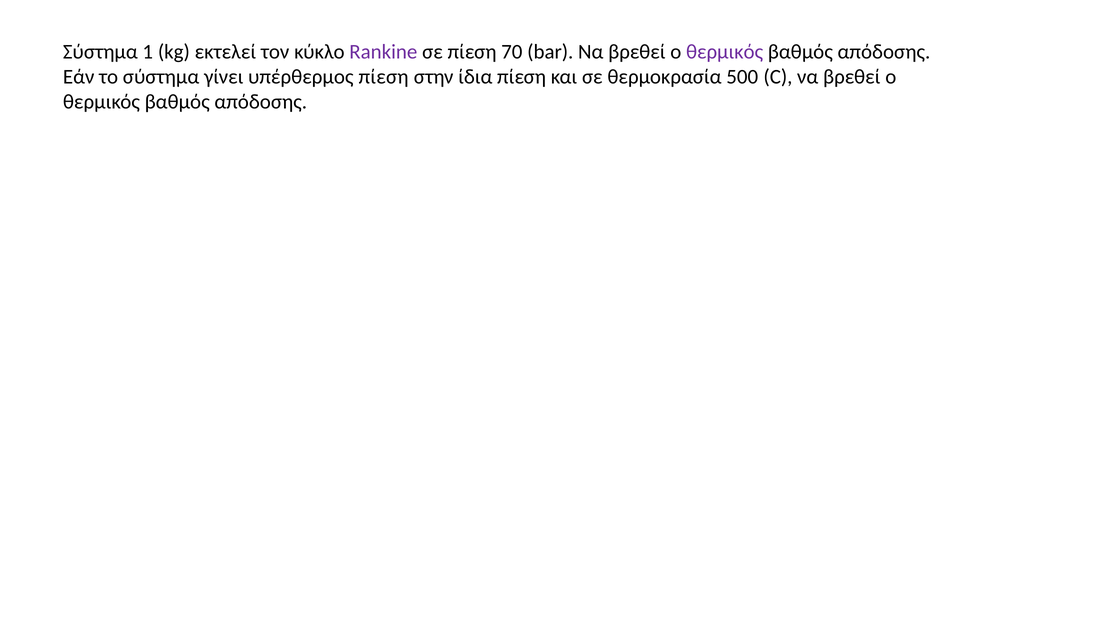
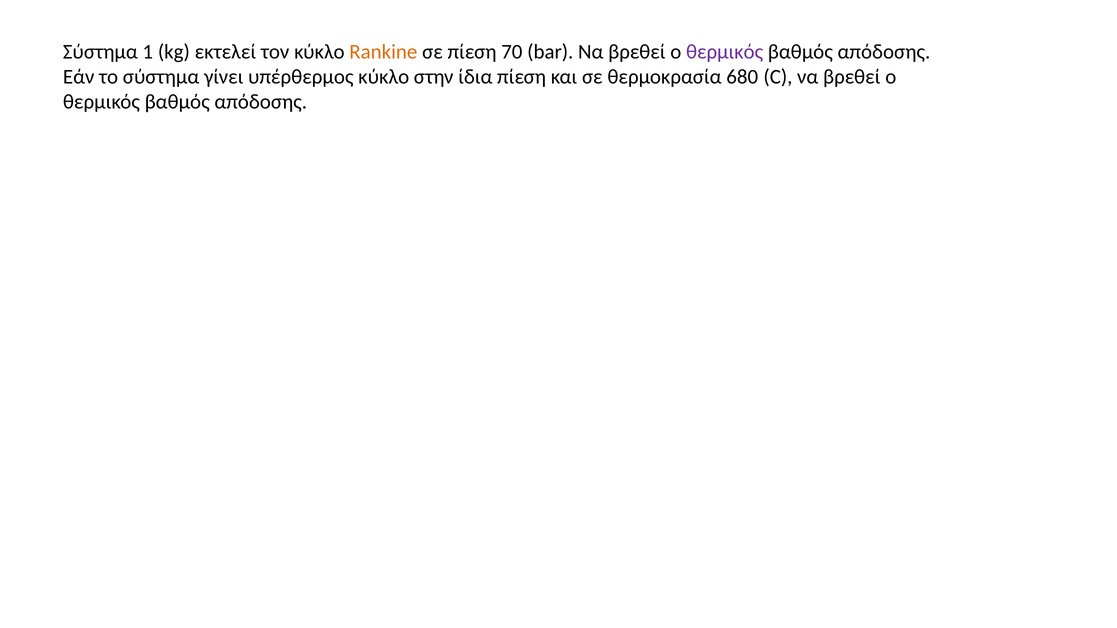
Rankine colour: purple -> orange (383, 52)
υπέρθερμος πίεση: πίεση -> κύκλο (384, 77)
500: 500 -> 680 (742, 77)
